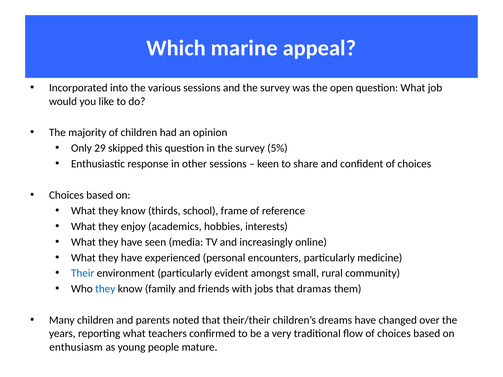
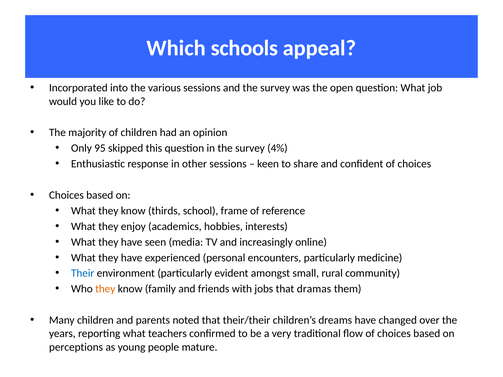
marine: marine -> schools (244, 48)
29: 29 -> 95 (100, 148)
5%: 5% -> 4% (277, 148)
they colour: blue -> orange (105, 289)
enthusiasm: enthusiasm -> perceptions (76, 347)
